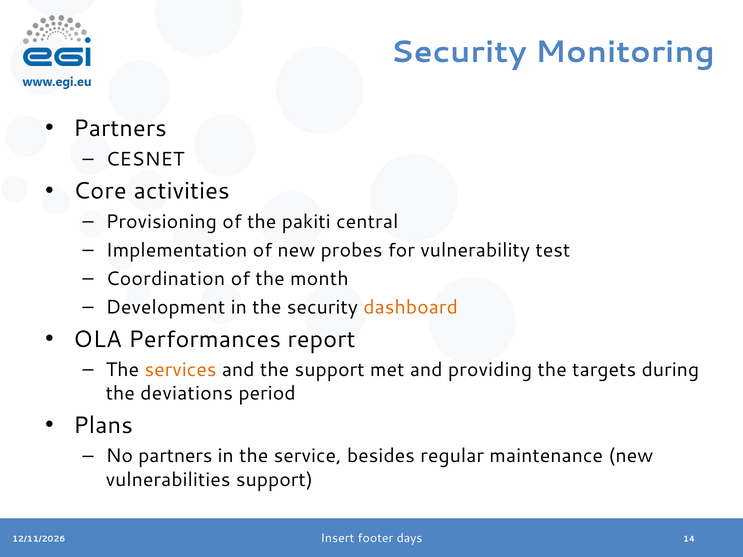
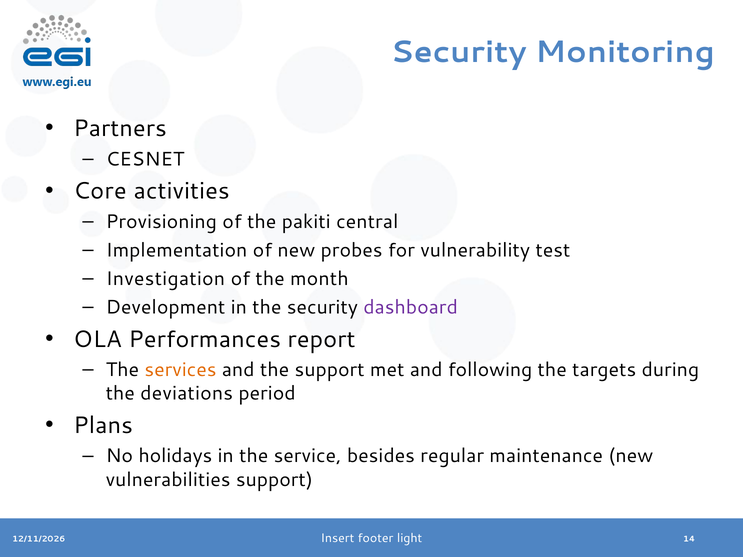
Coordination: Coordination -> Investigation (165, 279)
dashboard colour: orange -> purple (411, 307)
providing: providing -> following (490, 370)
No partners: partners -> holidays (175, 456)
days: days -> light (410, 538)
